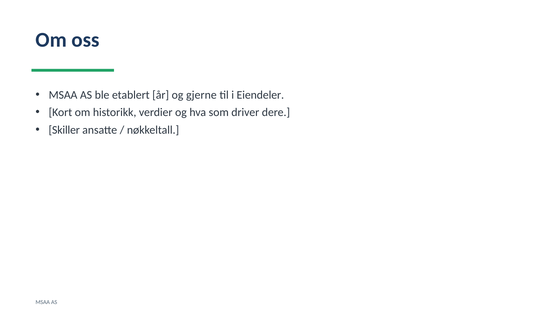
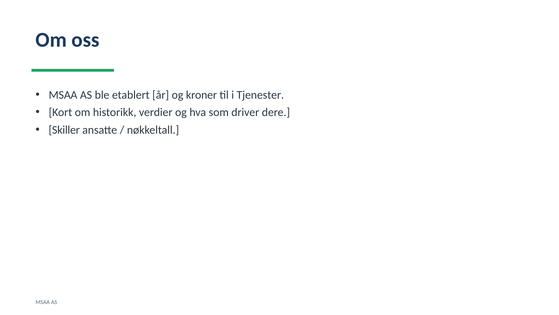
gjerne: gjerne -> kroner (201, 95)
Eiendeler: Eiendeler -> Tjenester (260, 95)
